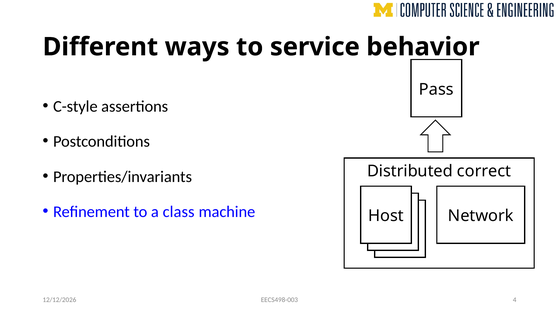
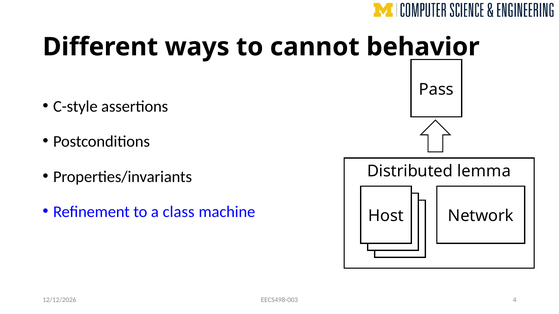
service: service -> cannot (315, 47)
correct: correct -> lemma (484, 172)
